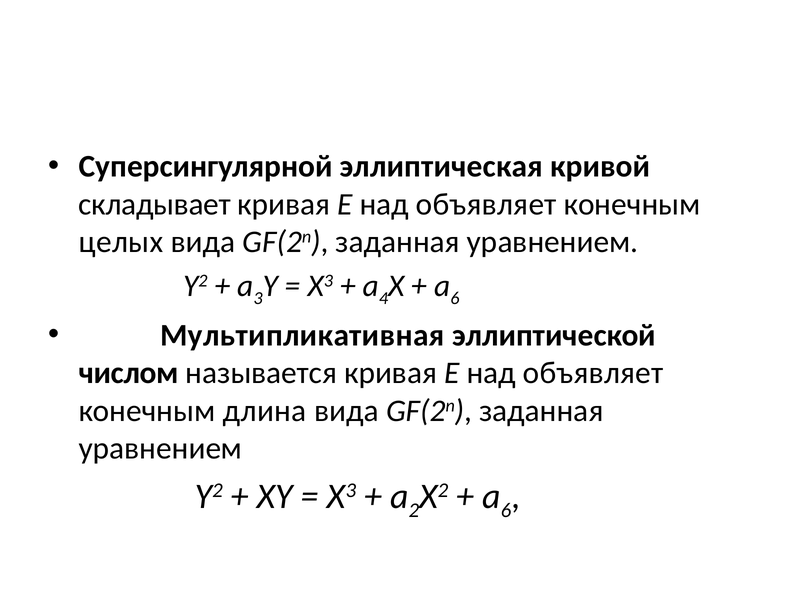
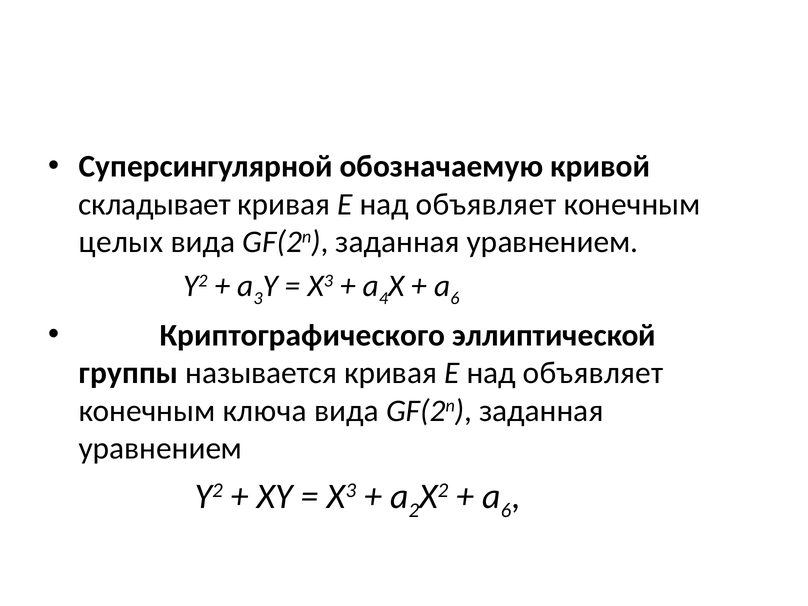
эллиптическая: эллиптическая -> обозначаемую (441, 166)
Мультипликативная: Мультипликативная -> Криптографического (302, 335)
числом: числом -> группы (129, 373)
длина: длина -> ключа (265, 411)
